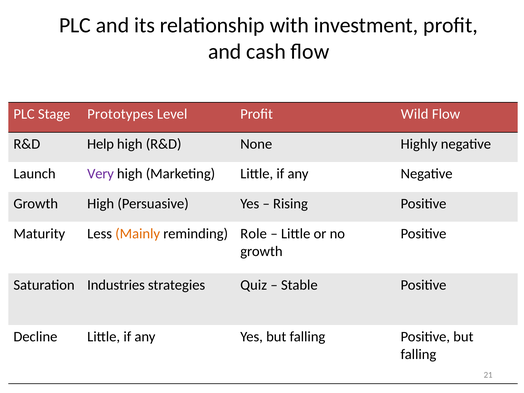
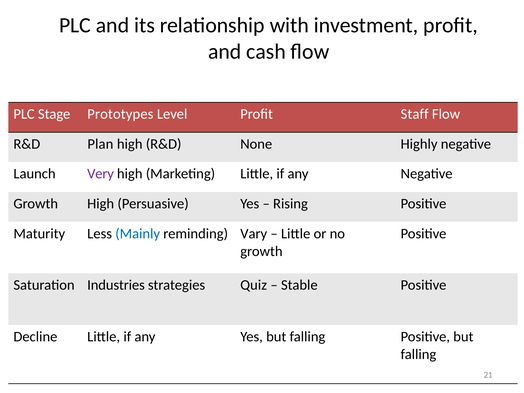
Wild: Wild -> Staff (415, 114)
Help: Help -> Plan (100, 144)
Mainly colour: orange -> blue (138, 234)
Role: Role -> Vary (254, 234)
